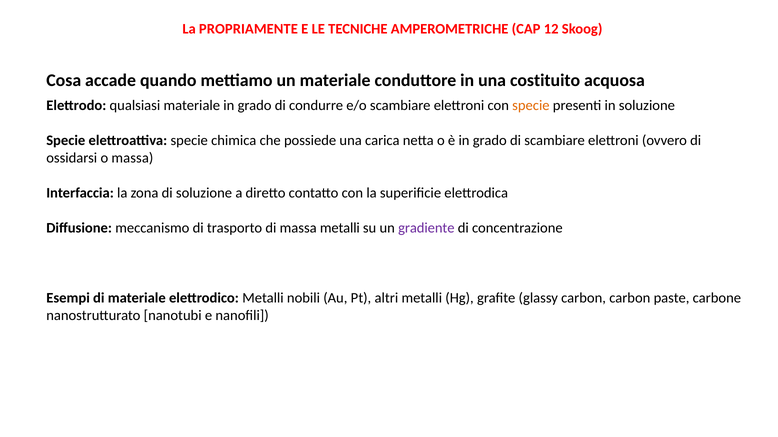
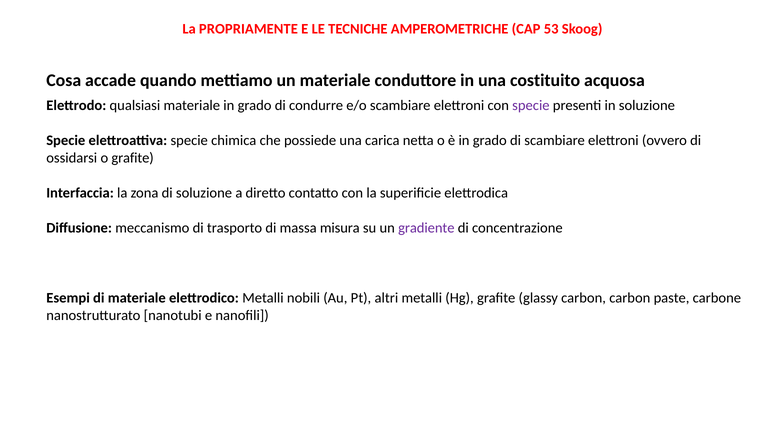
12: 12 -> 53 (551, 29)
specie colour: orange -> purple (531, 106)
o massa: massa -> grafite (133, 158)
massa metalli: metalli -> misura (340, 228)
